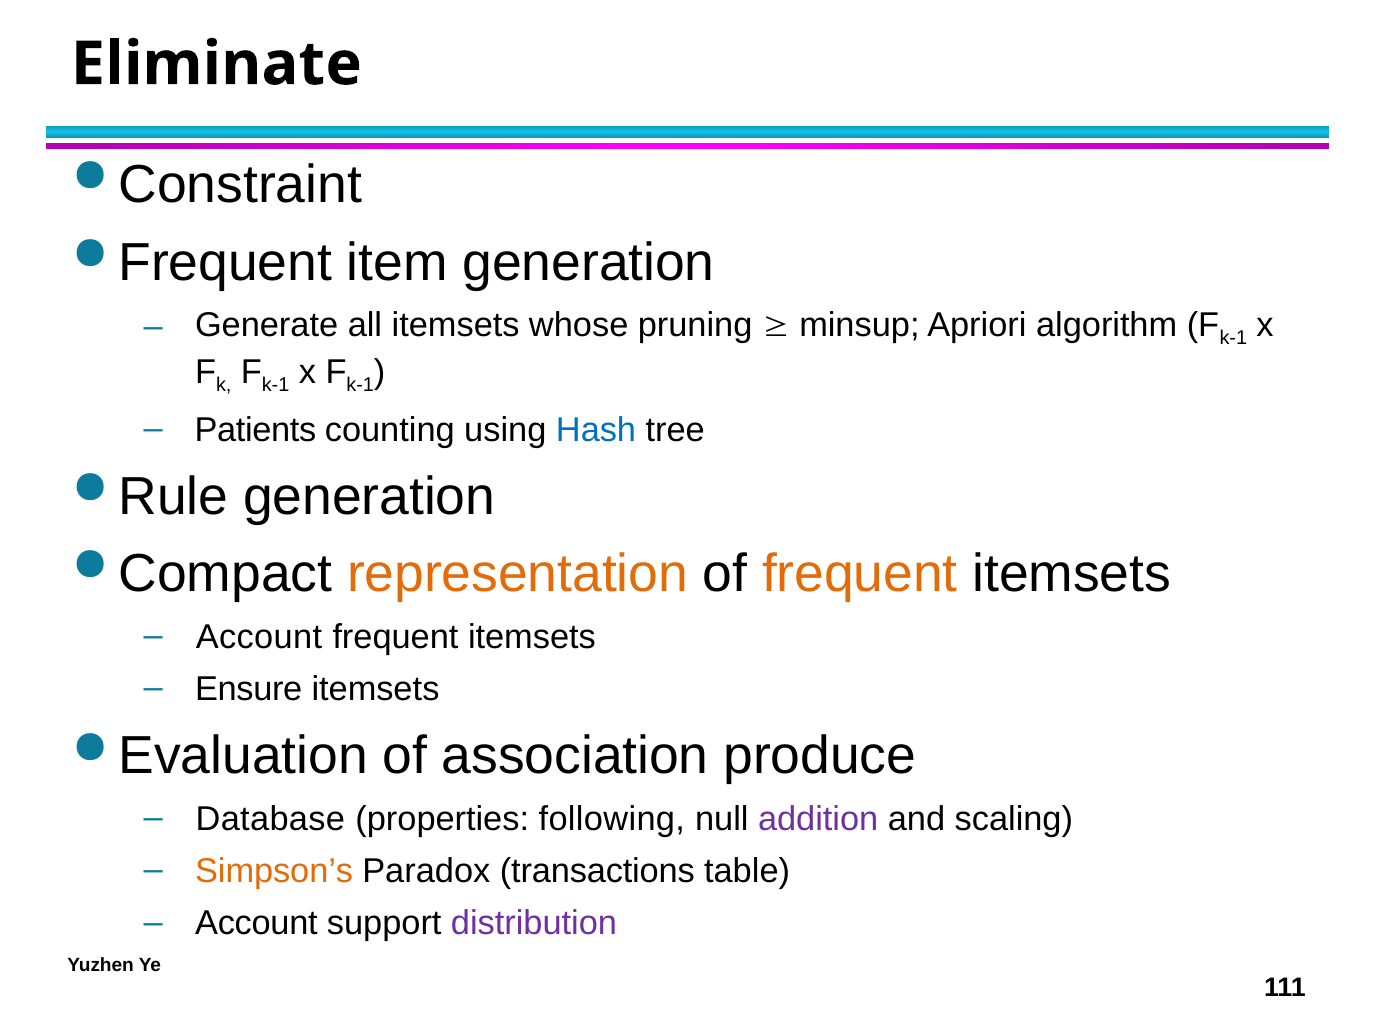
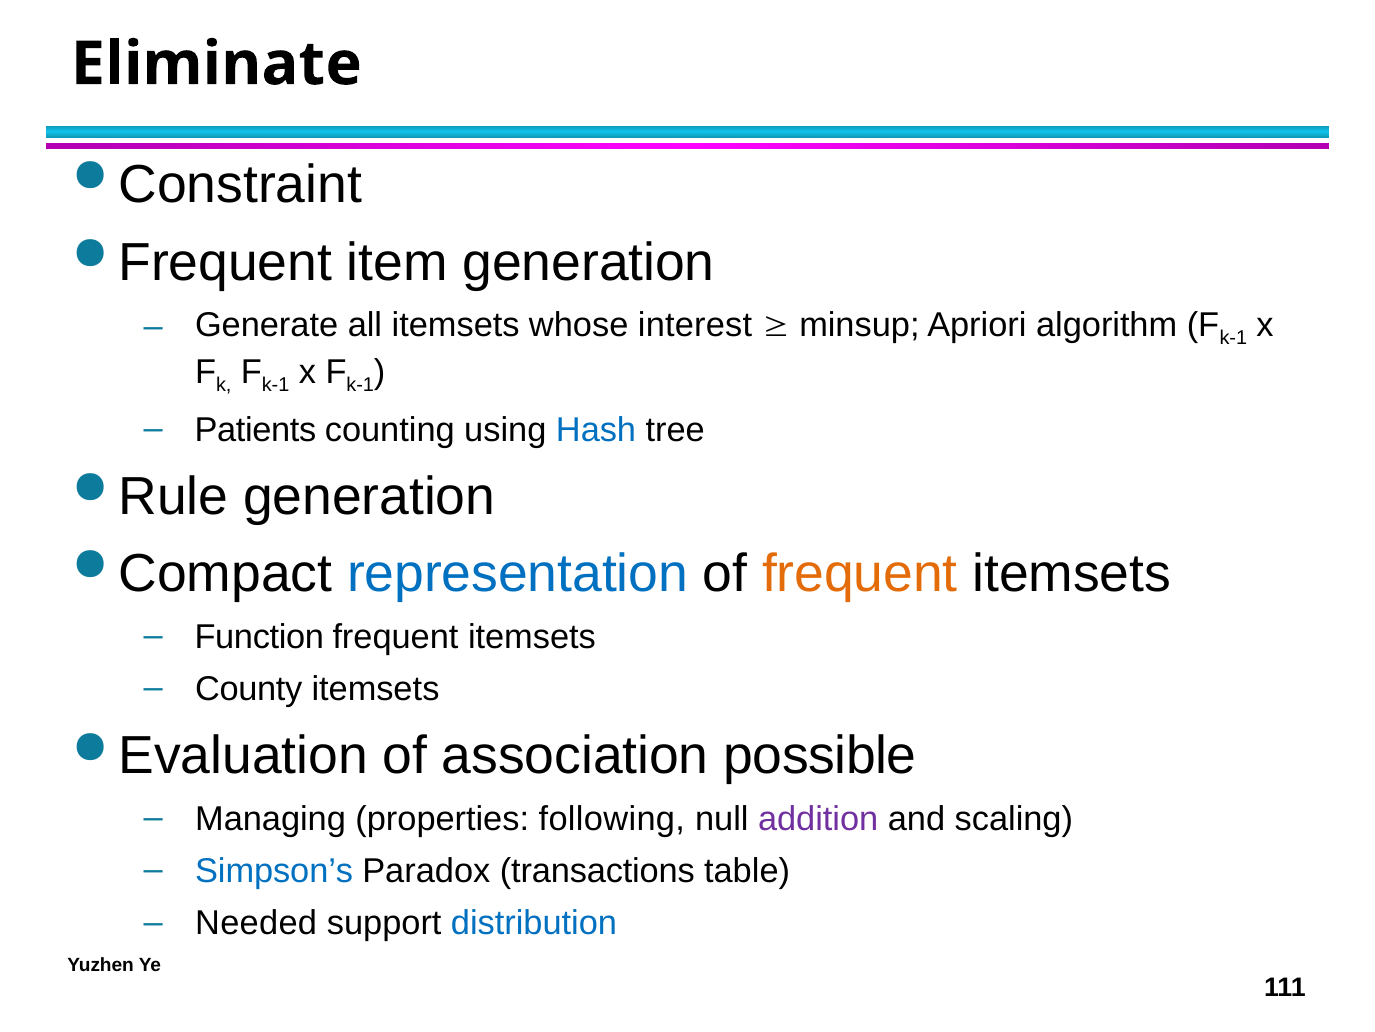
pruning: pruning -> interest (695, 325)
representation colour: orange -> blue (518, 574)
Account: Account -> Function (259, 636)
Ensure: Ensure -> County (249, 689)
produce: produce -> possible (820, 756)
Database: Database -> Managing (271, 818)
Simpson’s colour: orange -> blue (274, 870)
Account: Account -> Needed (256, 923)
distribution colour: purple -> blue (534, 923)
